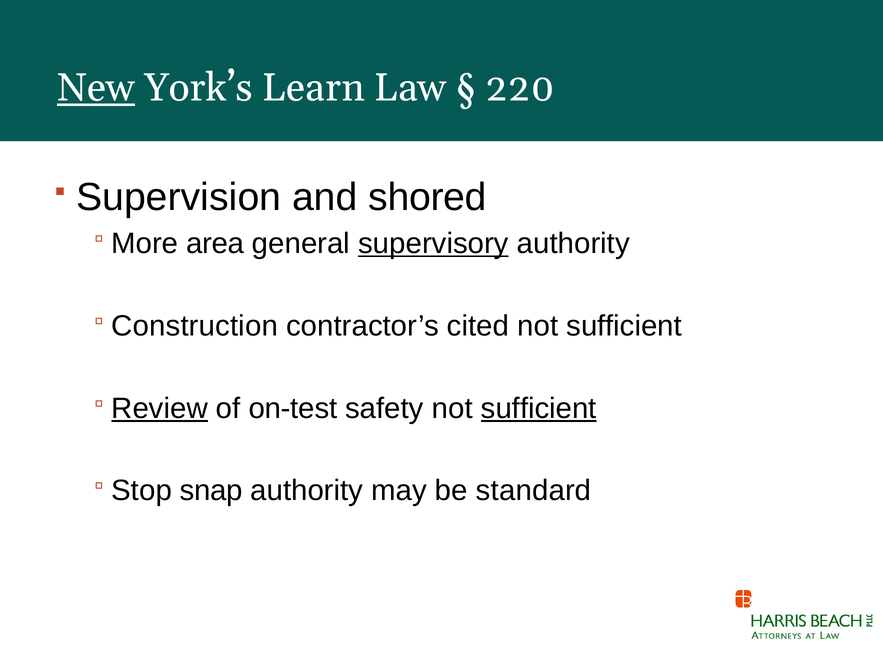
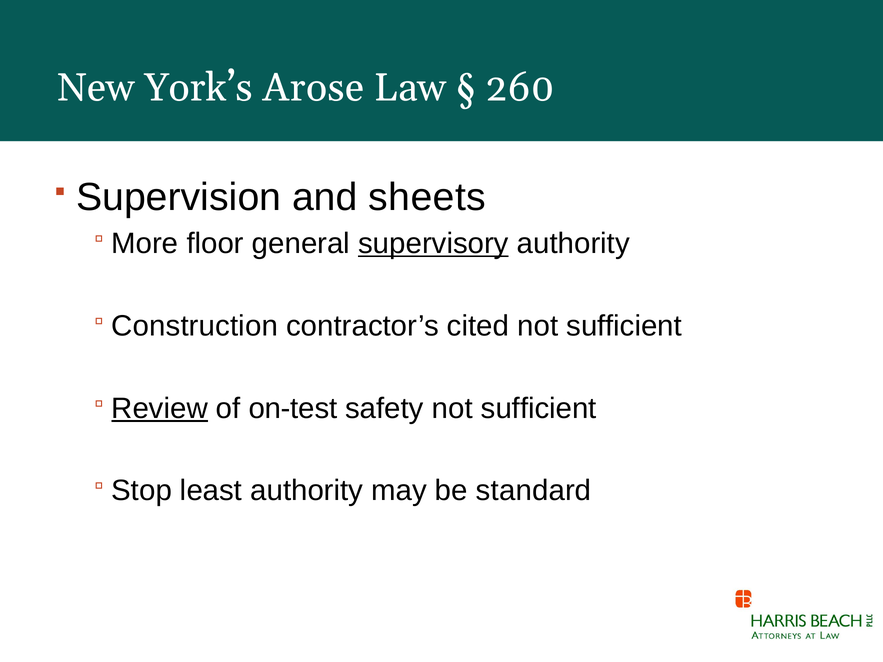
New underline: present -> none (96, 88)
Learn: Learn -> Arose (313, 88)
220: 220 -> 260 (520, 88)
shored: shored -> sheets (427, 197)
area: area -> floor (215, 244)
sufficient underline: present -> none (539, 409)
snap: snap -> least (211, 491)
